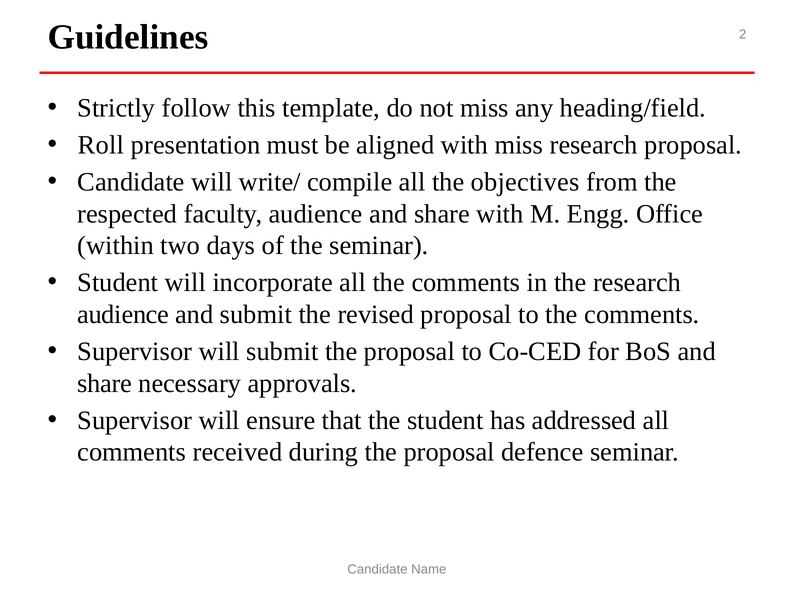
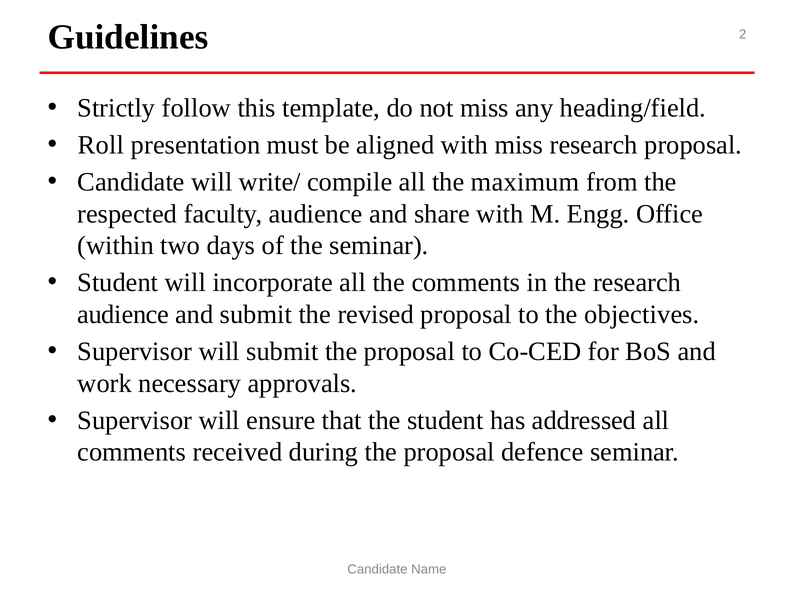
objectives: objectives -> maximum (525, 182)
to the comments: comments -> objectives (642, 314)
share: share -> work (105, 383)
